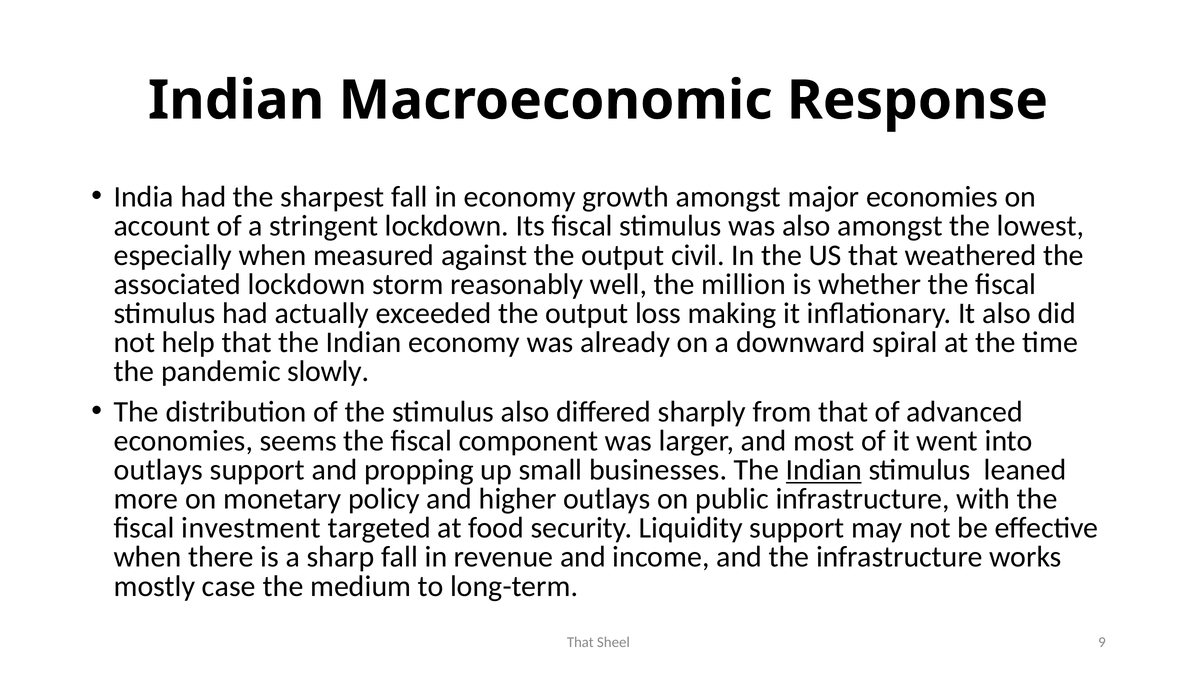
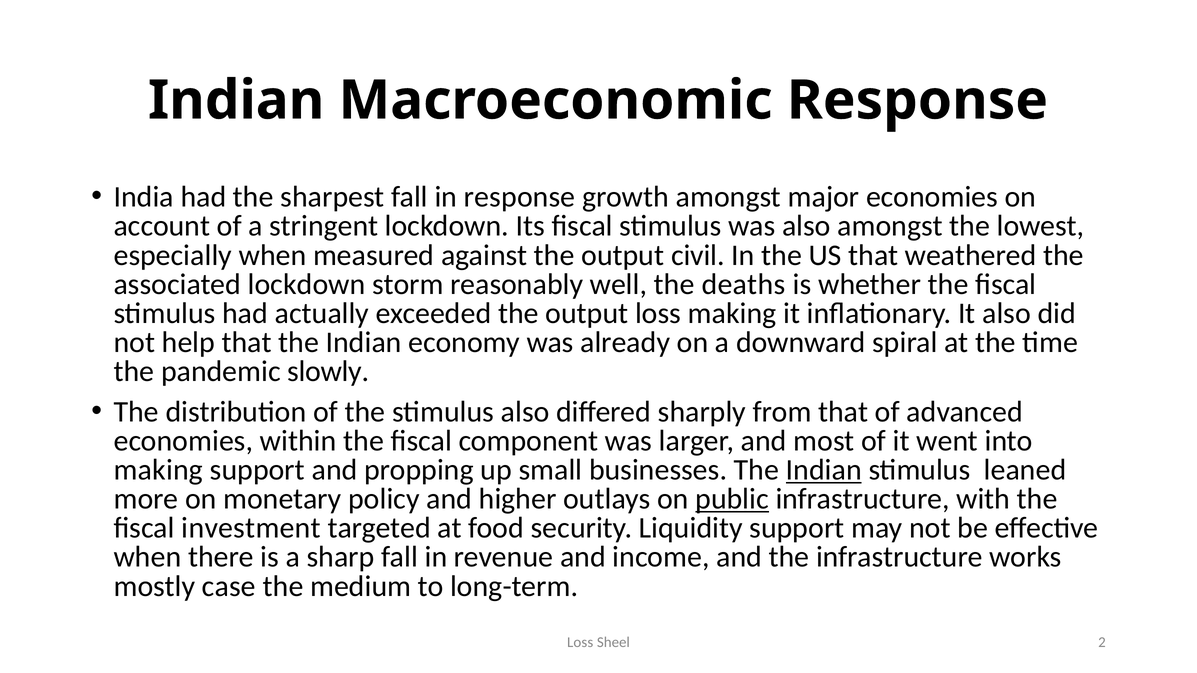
in economy: economy -> response (520, 197)
million: million -> deaths (743, 284)
seems: seems -> within (298, 441)
outlays: outlays -> making (158, 470)
public underline: none -> present (732, 499)
That: That -> Loss (580, 643)
9: 9 -> 2 (1102, 643)
